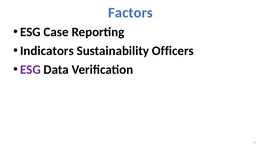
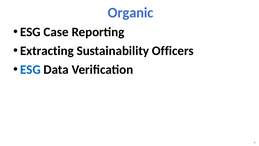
Factors: Factors -> Organic (131, 13)
Indicators: Indicators -> Extracting (47, 51)
ESG colour: purple -> blue (30, 70)
